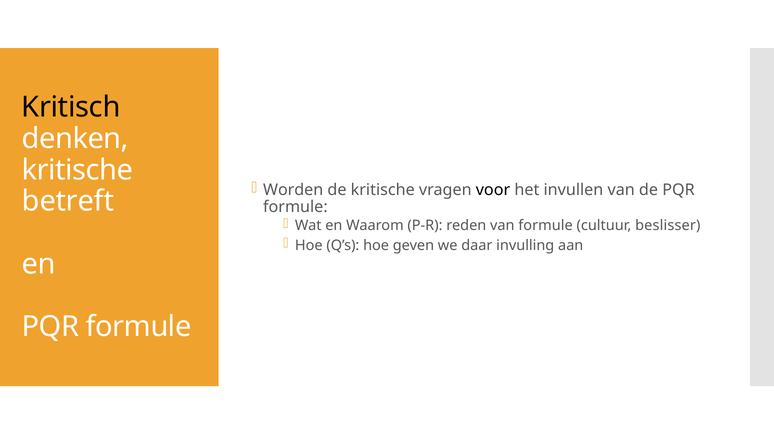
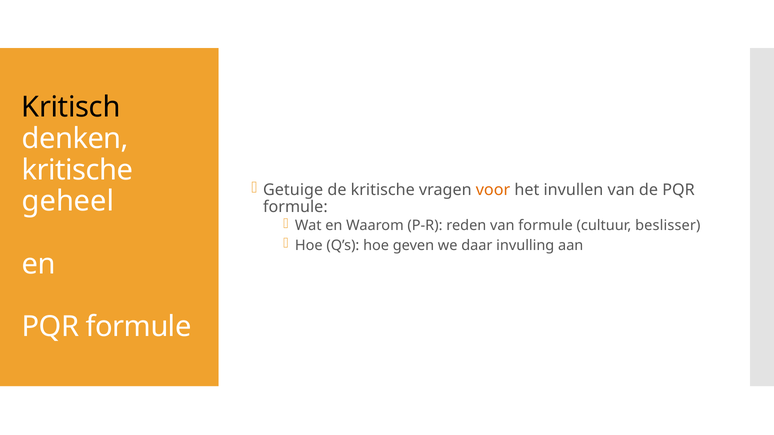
Worden: Worden -> Getuige (293, 190)
voor colour: black -> orange (493, 190)
betreft: betreft -> geheel (68, 202)
